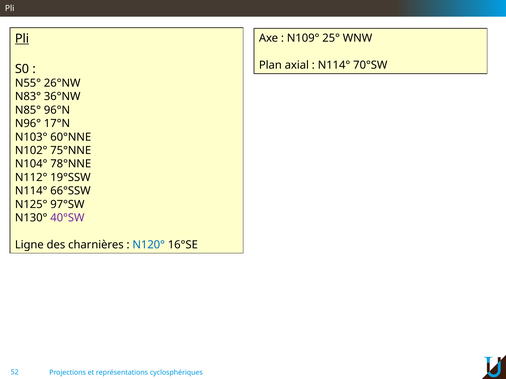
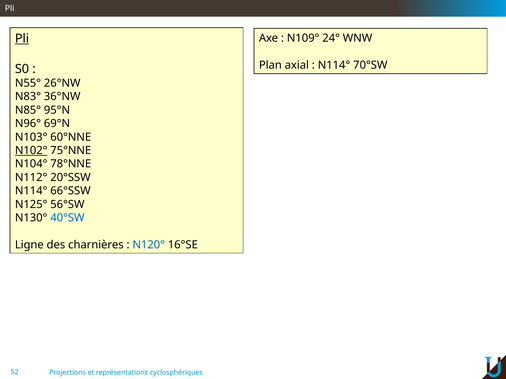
25°: 25° -> 24° (331, 38)
96°N: 96°N -> 95°N (57, 110)
17°N: 17°N -> 69°N (57, 124)
N102° underline: none -> present (31, 151)
19°SSW: 19°SSW -> 20°SSW (70, 178)
97°SW: 97°SW -> 56°SW (67, 205)
40°SW colour: purple -> blue (67, 218)
